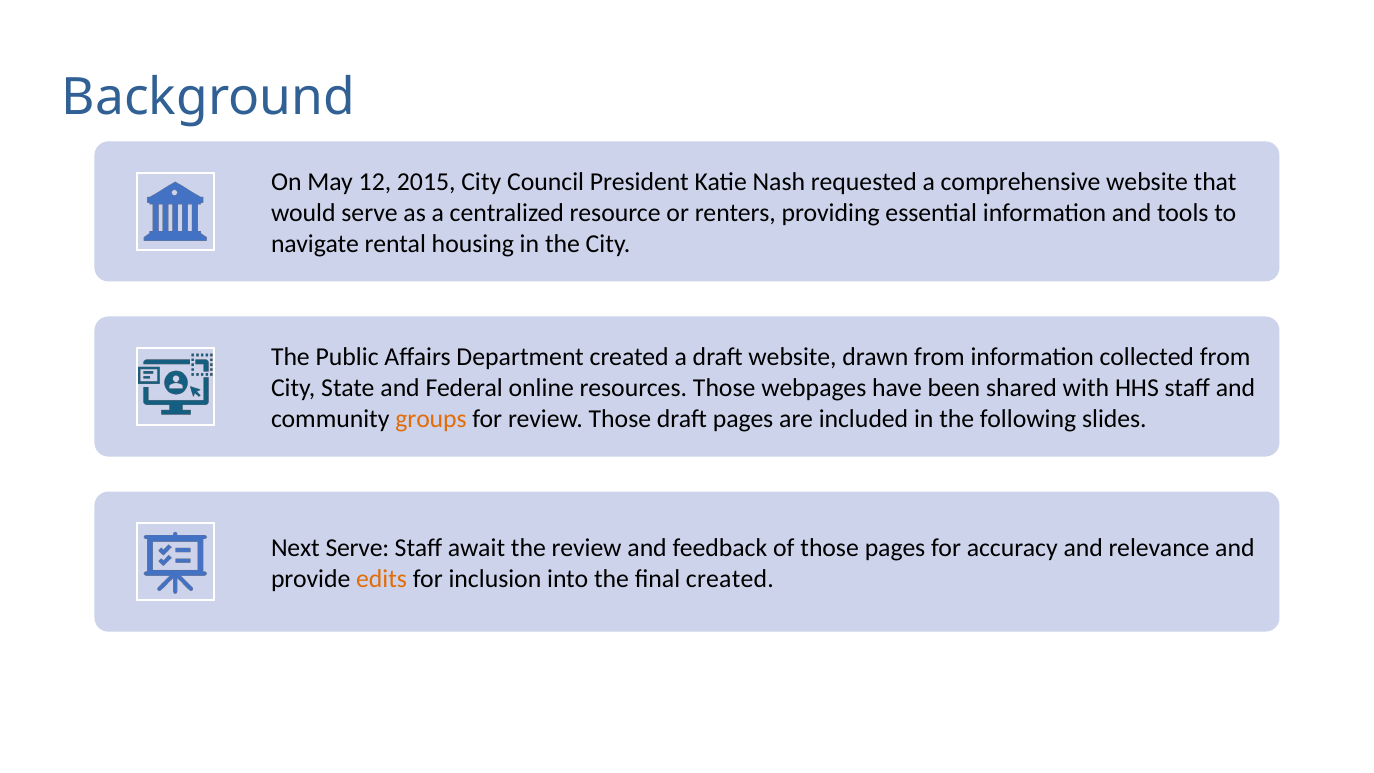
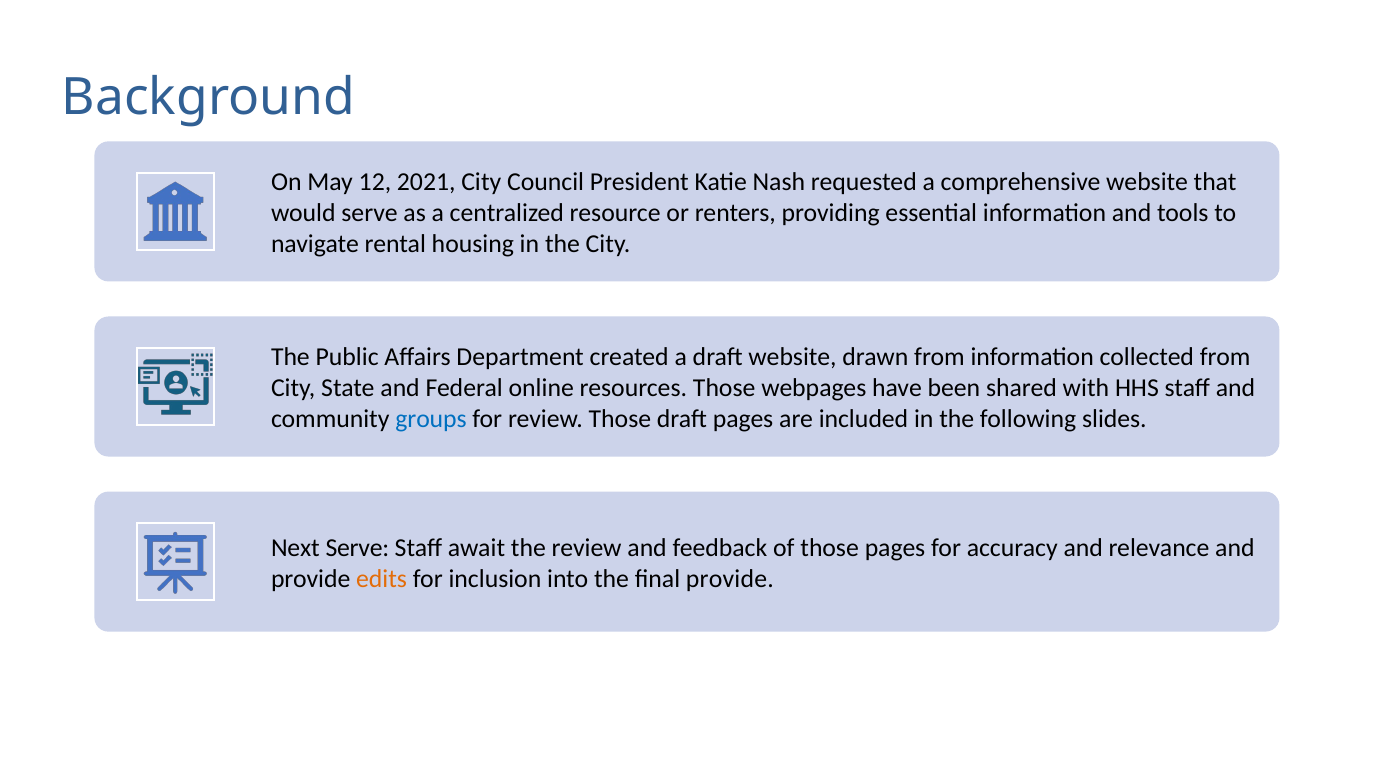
2015: 2015 -> 2021 (426, 182)
groups colour: orange -> blue (431, 419)
final created: created -> provide (730, 579)
